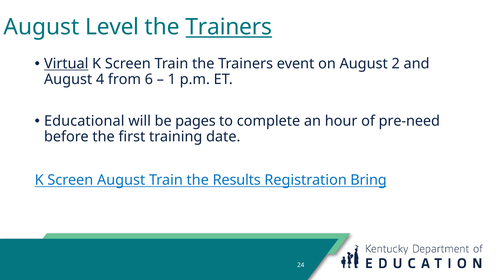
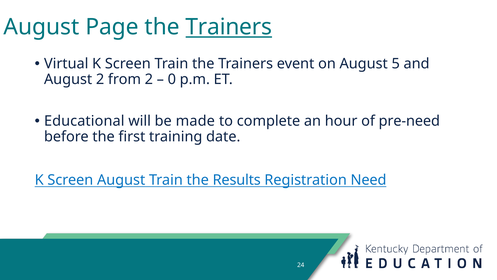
Level: Level -> Page (112, 27)
Virtual underline: present -> none (66, 64)
2: 2 -> 5 (396, 64)
August 4: 4 -> 2 (100, 79)
from 6: 6 -> 2 (149, 79)
1: 1 -> 0 (172, 79)
pages: pages -> made (195, 121)
Bring: Bring -> Need (368, 180)
